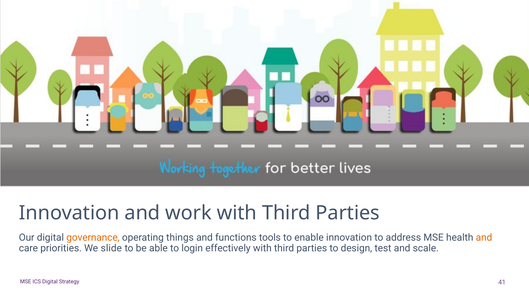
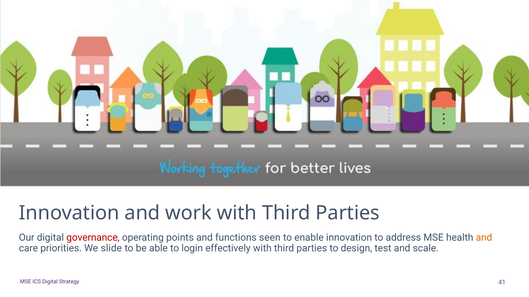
governance colour: orange -> red (93, 238)
things: things -> points (180, 238)
tools: tools -> seen (270, 238)
